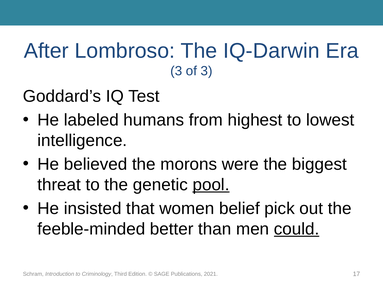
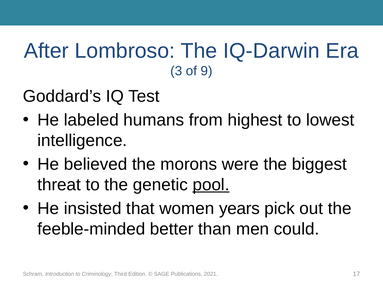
of 3: 3 -> 9 (207, 71)
belief: belief -> years (239, 209)
could underline: present -> none (297, 229)
